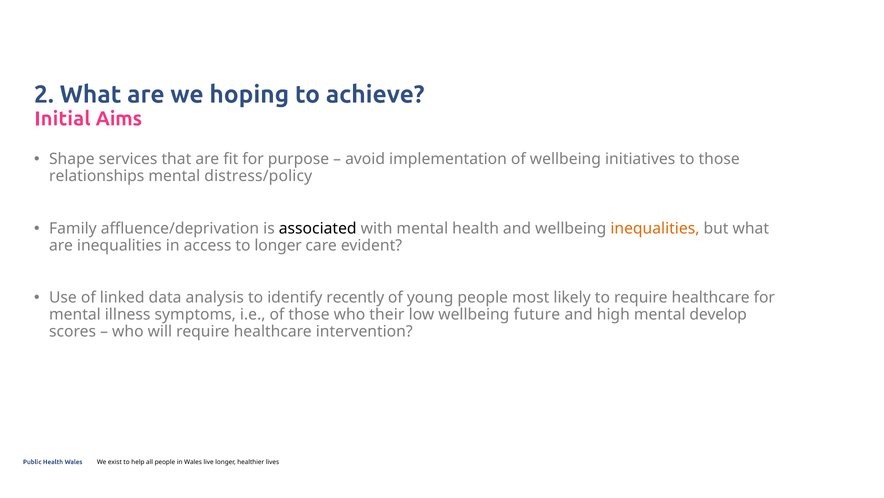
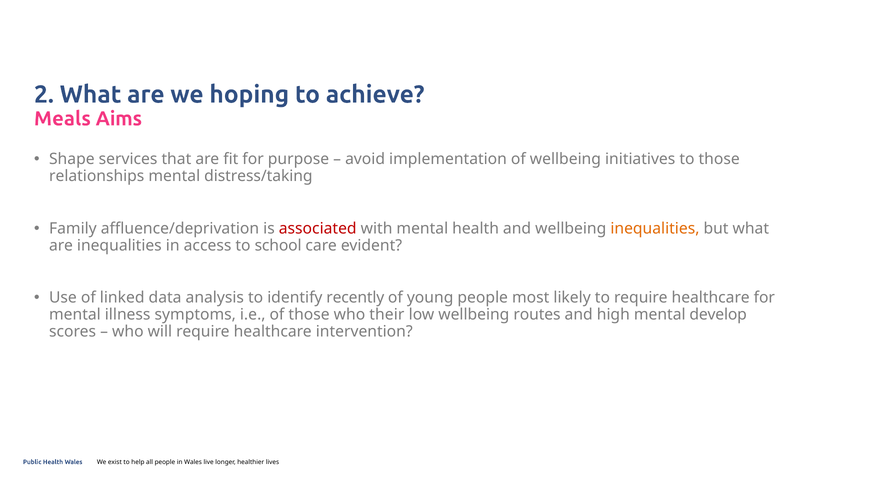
Initial: Initial -> Meals (62, 118)
distress/policy: distress/policy -> distress/taking (258, 176)
associated colour: black -> red (318, 228)
to longer: longer -> school (278, 245)
future: future -> routes (537, 314)
